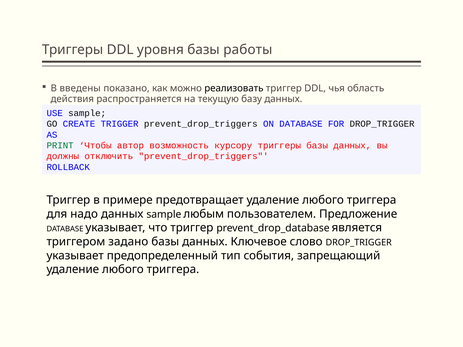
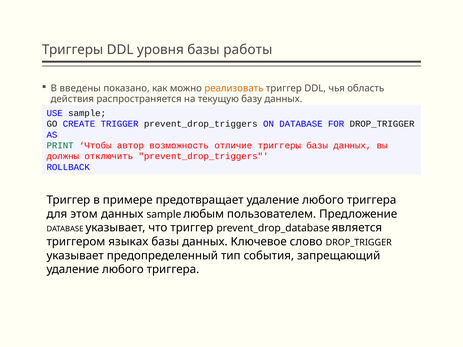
реализовать colour: black -> orange (234, 88)
курсору: курсору -> отличие (233, 146)
надо: надо -> этом (84, 214)
задано: задано -> языках (128, 242)
